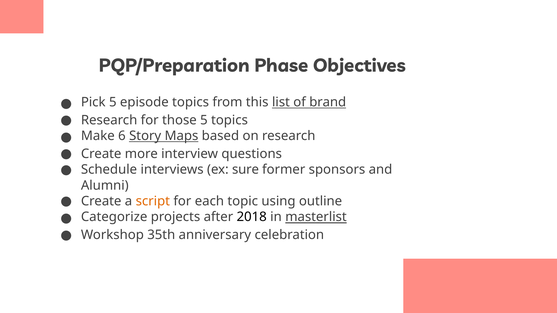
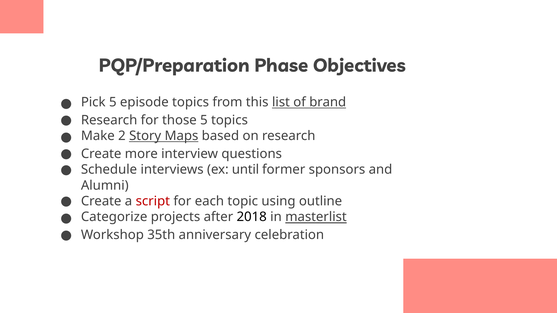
6: 6 -> 2 (122, 136)
sure: sure -> until (245, 170)
script colour: orange -> red (153, 201)
